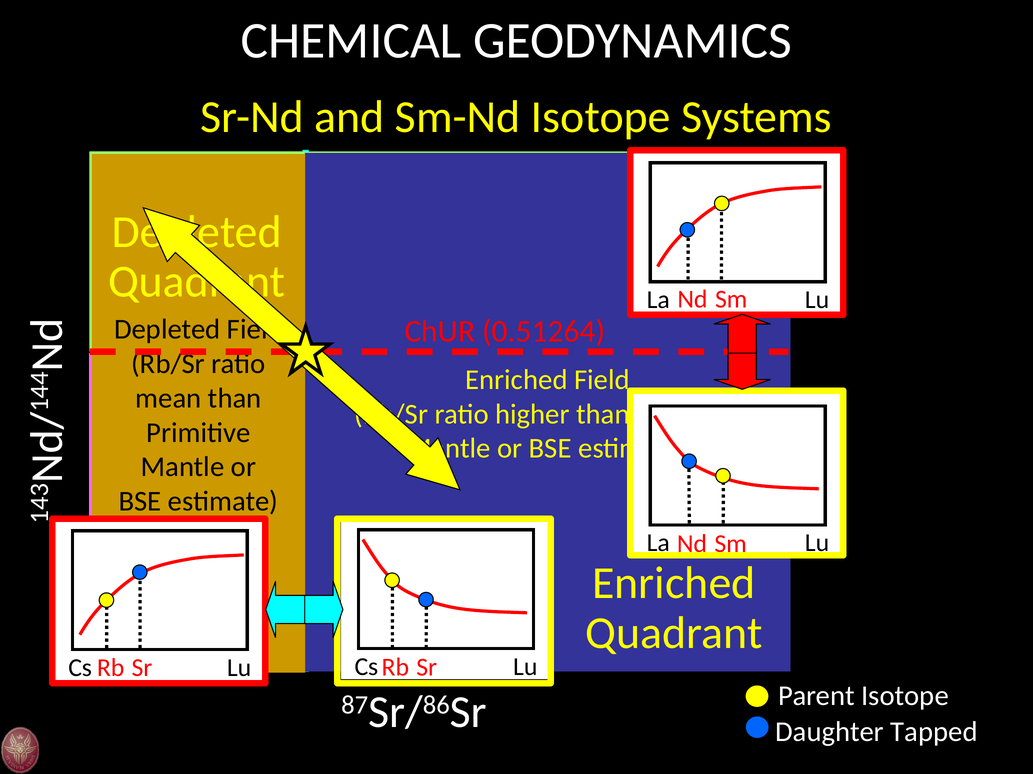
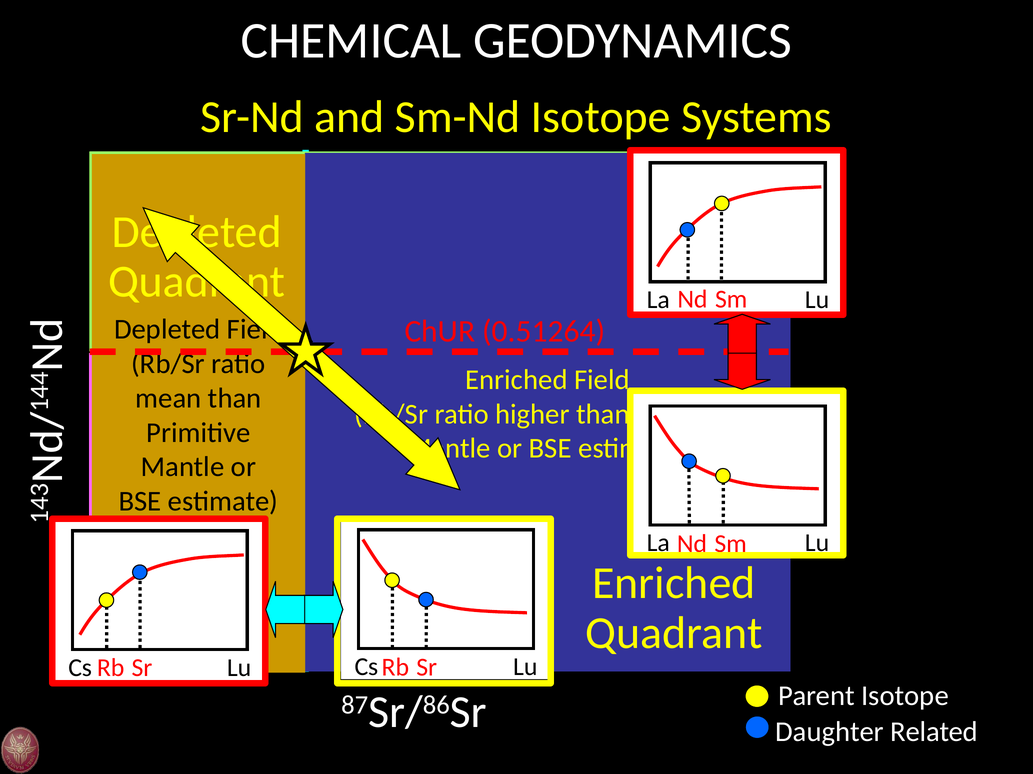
Tapped: Tapped -> Related (934, 733)
